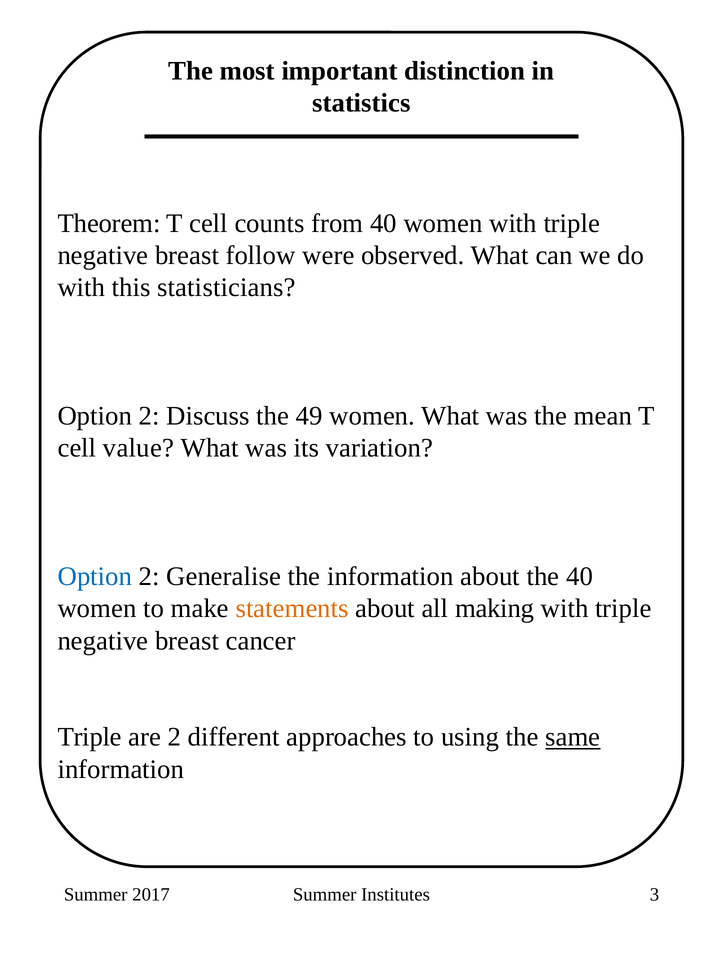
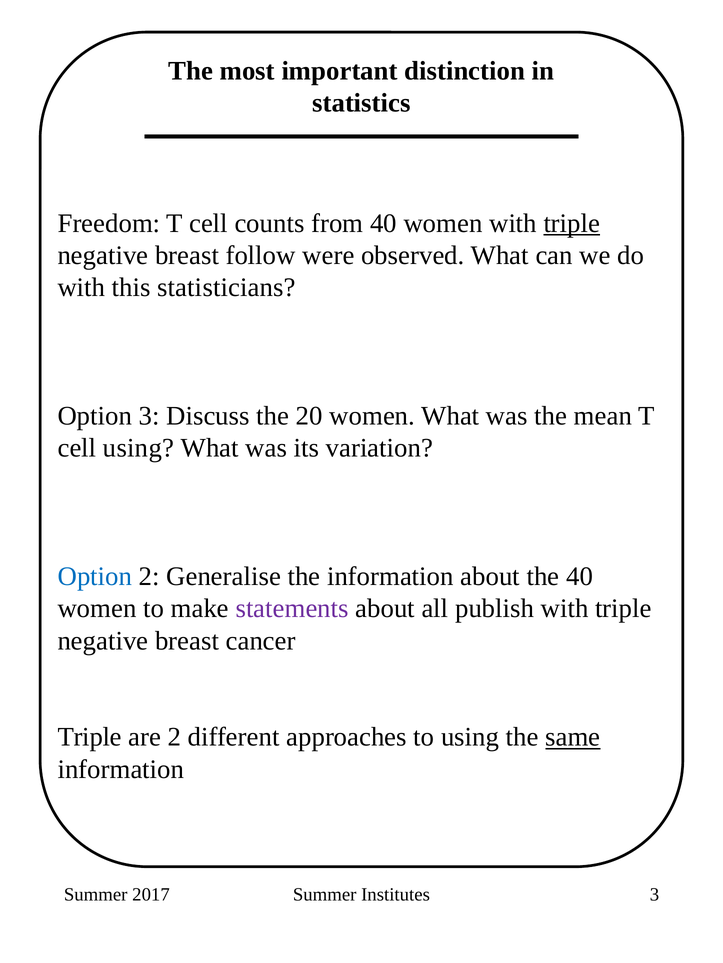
Theorem: Theorem -> Freedom (109, 224)
triple underline: none -> present (572, 224)
2: 2 -> 3 (149, 416)
49: 49 -> 20 (309, 416)
cell value: value -> using (139, 449)
statements colour: orange -> purple (292, 609)
making: making -> publish (495, 609)
